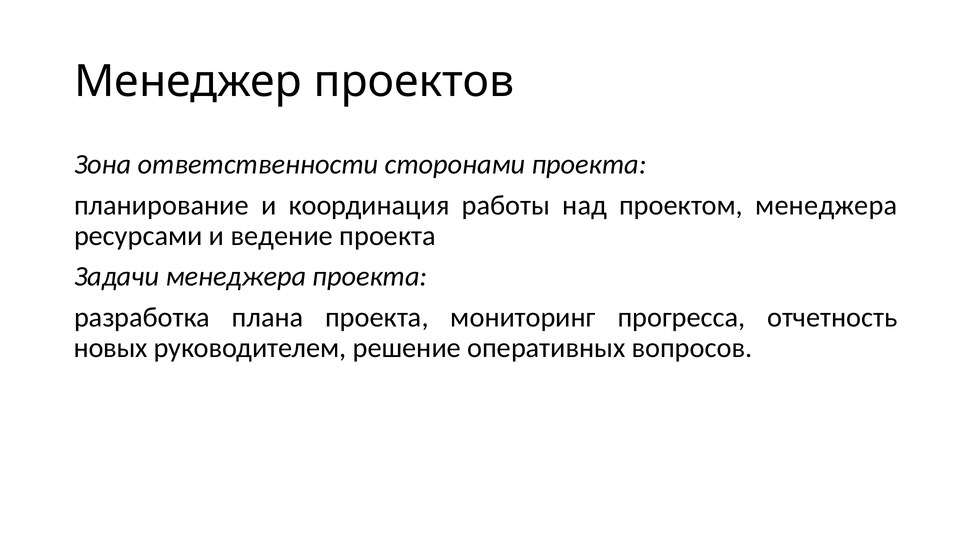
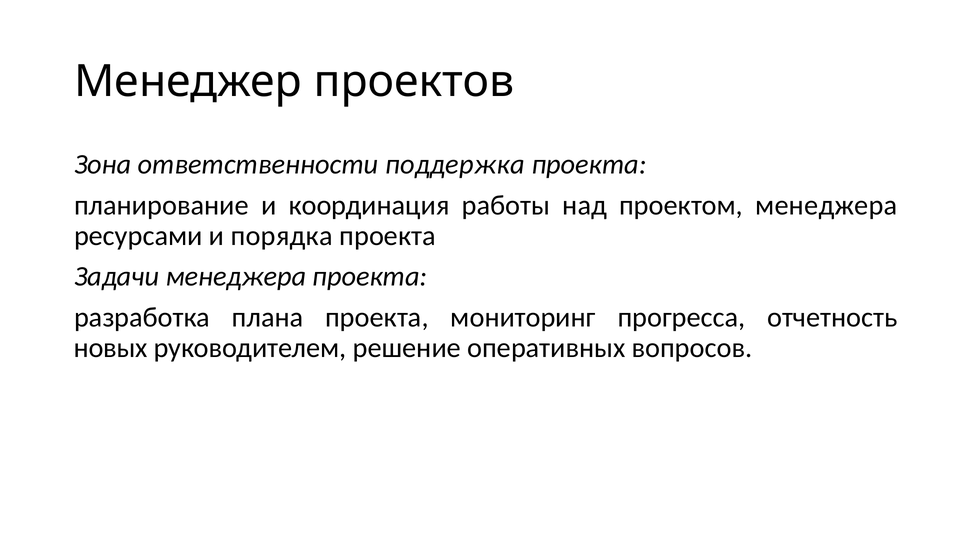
сторонами: сторонами -> поддержка (455, 164)
ведение: ведение -> порядка (282, 236)
